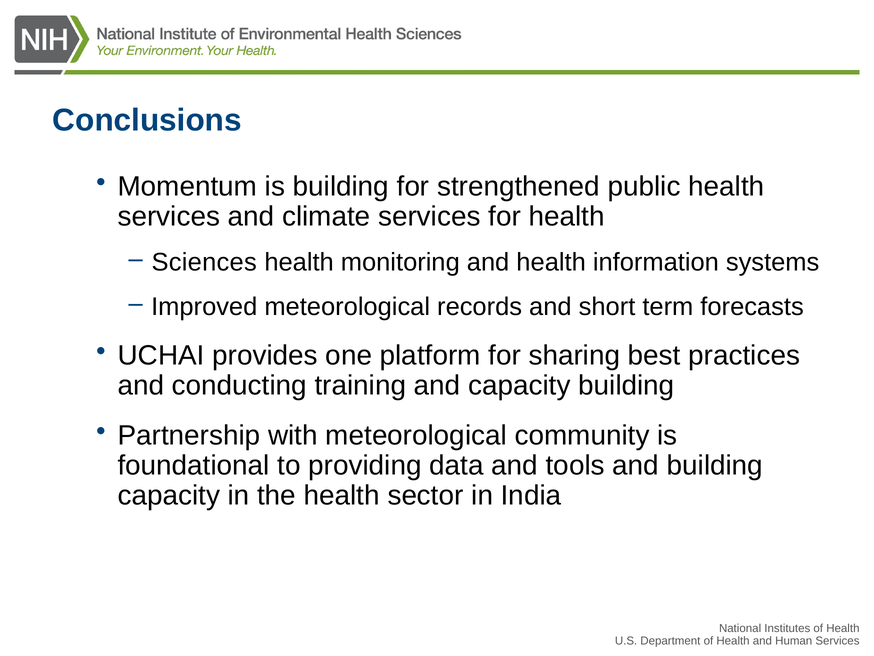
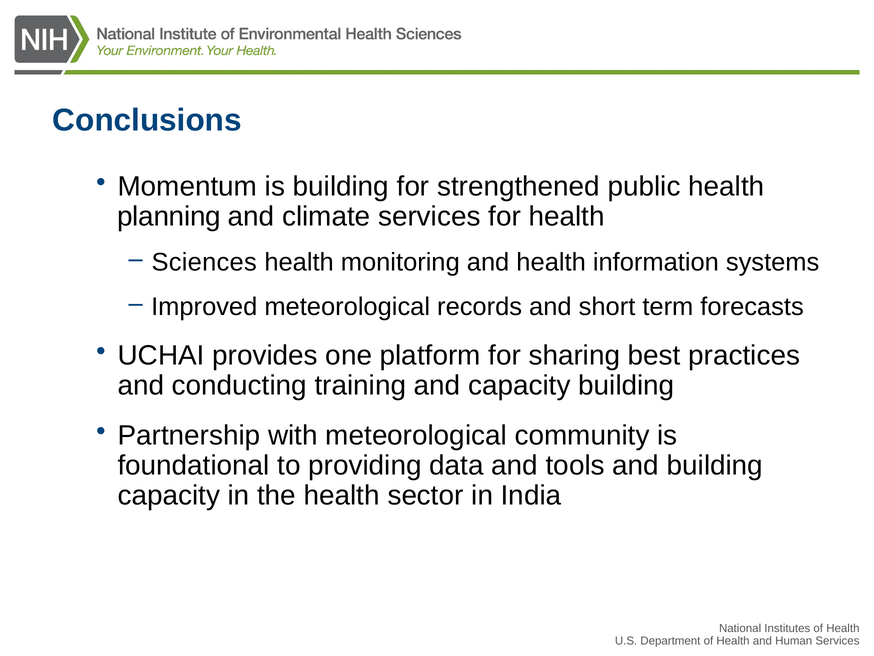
services: services -> planning (169, 216)
